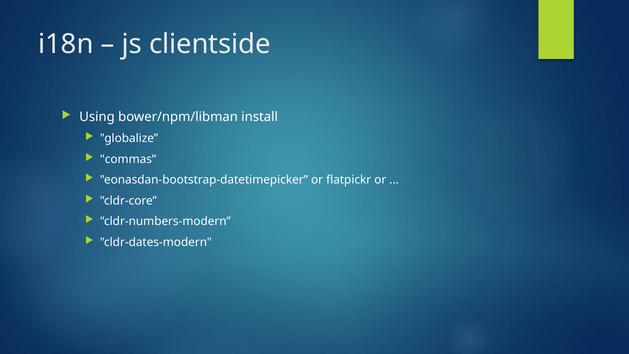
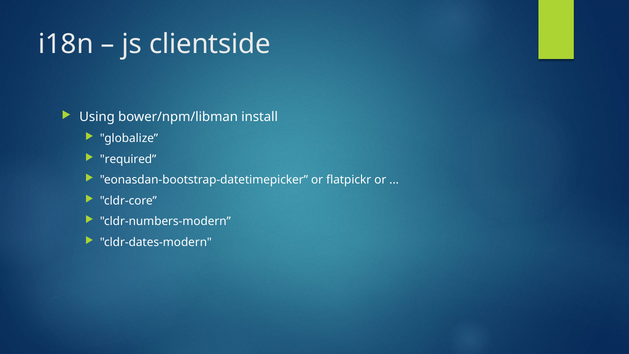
commas: commas -> required (128, 159)
